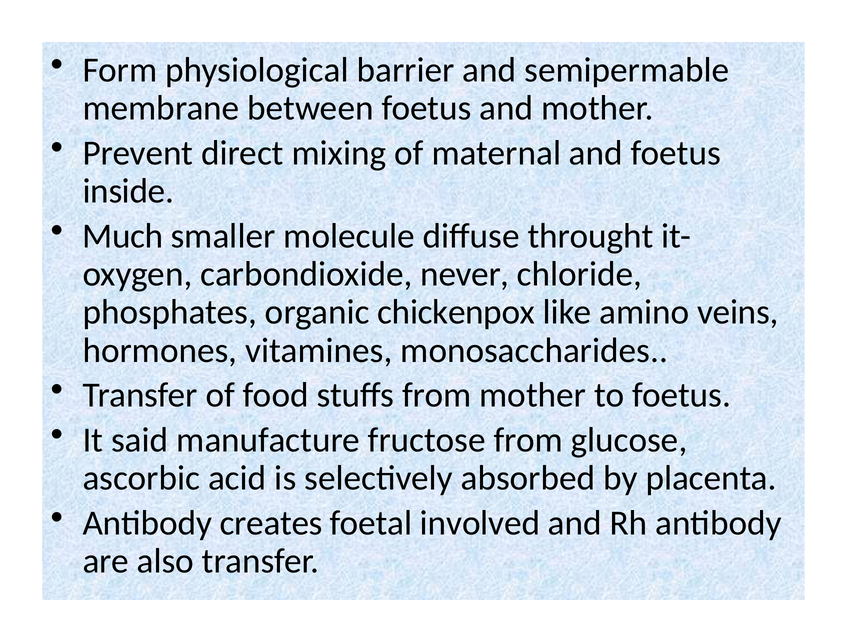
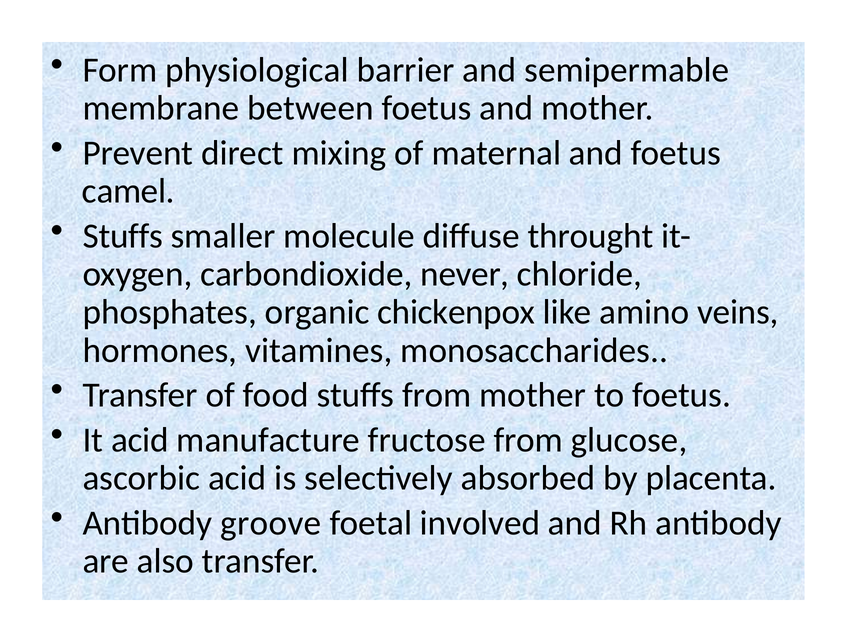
inside: inside -> camel (128, 191)
Much: Much -> Stuffs (123, 236)
It said: said -> acid (140, 440)
creates: creates -> groove (271, 523)
